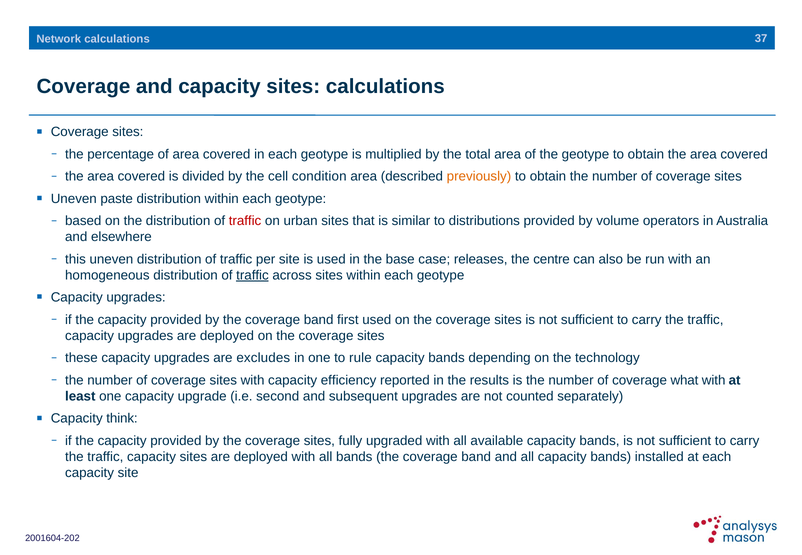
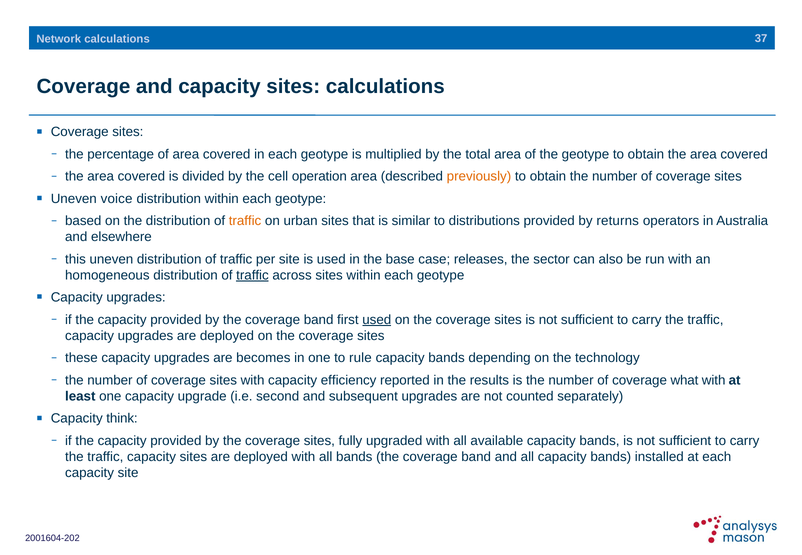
condition: condition -> operation (319, 177)
paste: paste -> voice (117, 199)
traffic colour: red -> orange (245, 221)
volume: volume -> returns (618, 221)
centre: centre -> sector (552, 259)
used underline: none -> present (377, 320)
excludes: excludes -> becomes (263, 358)
